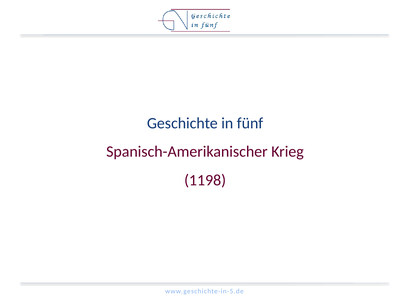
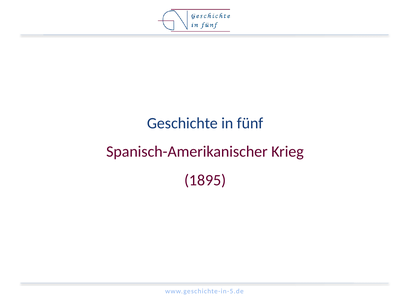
1198: 1198 -> 1895 (205, 181)
